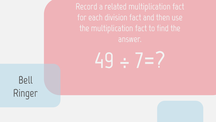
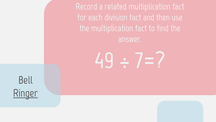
Ringer underline: none -> present (25, 93)
